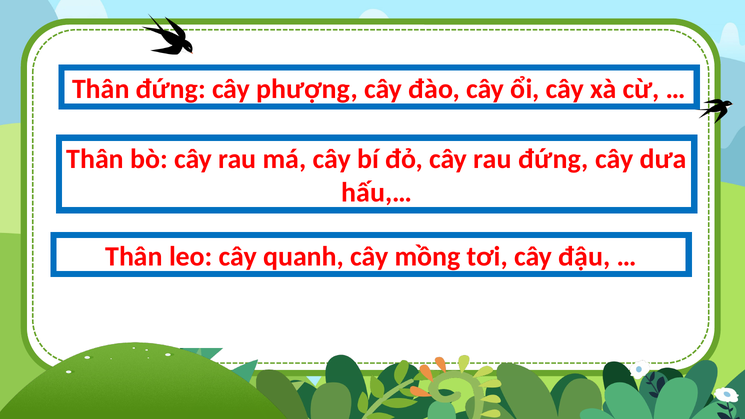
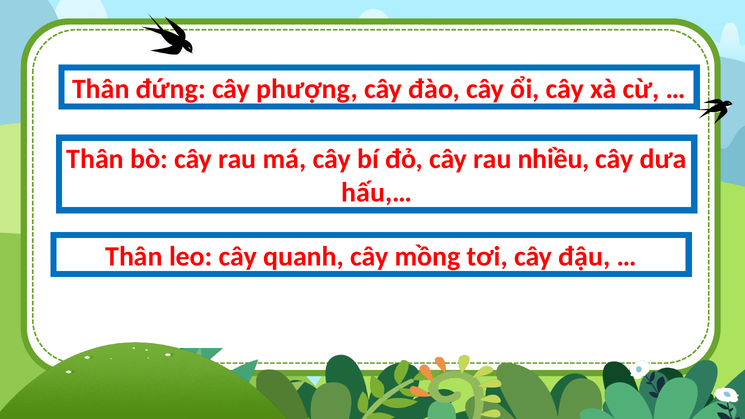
rau đứng: đứng -> nhiều (554, 159)
